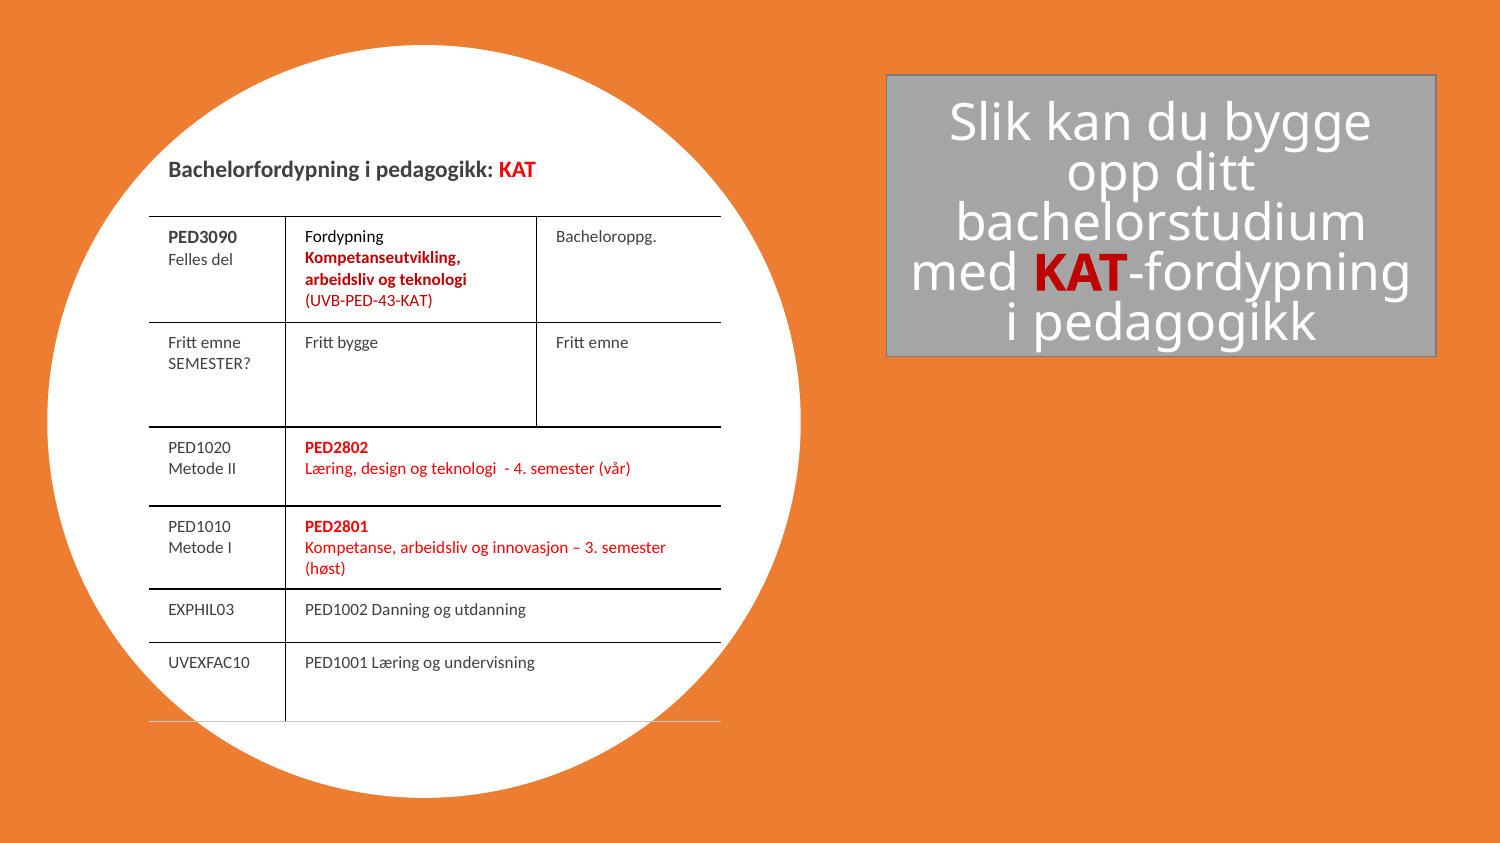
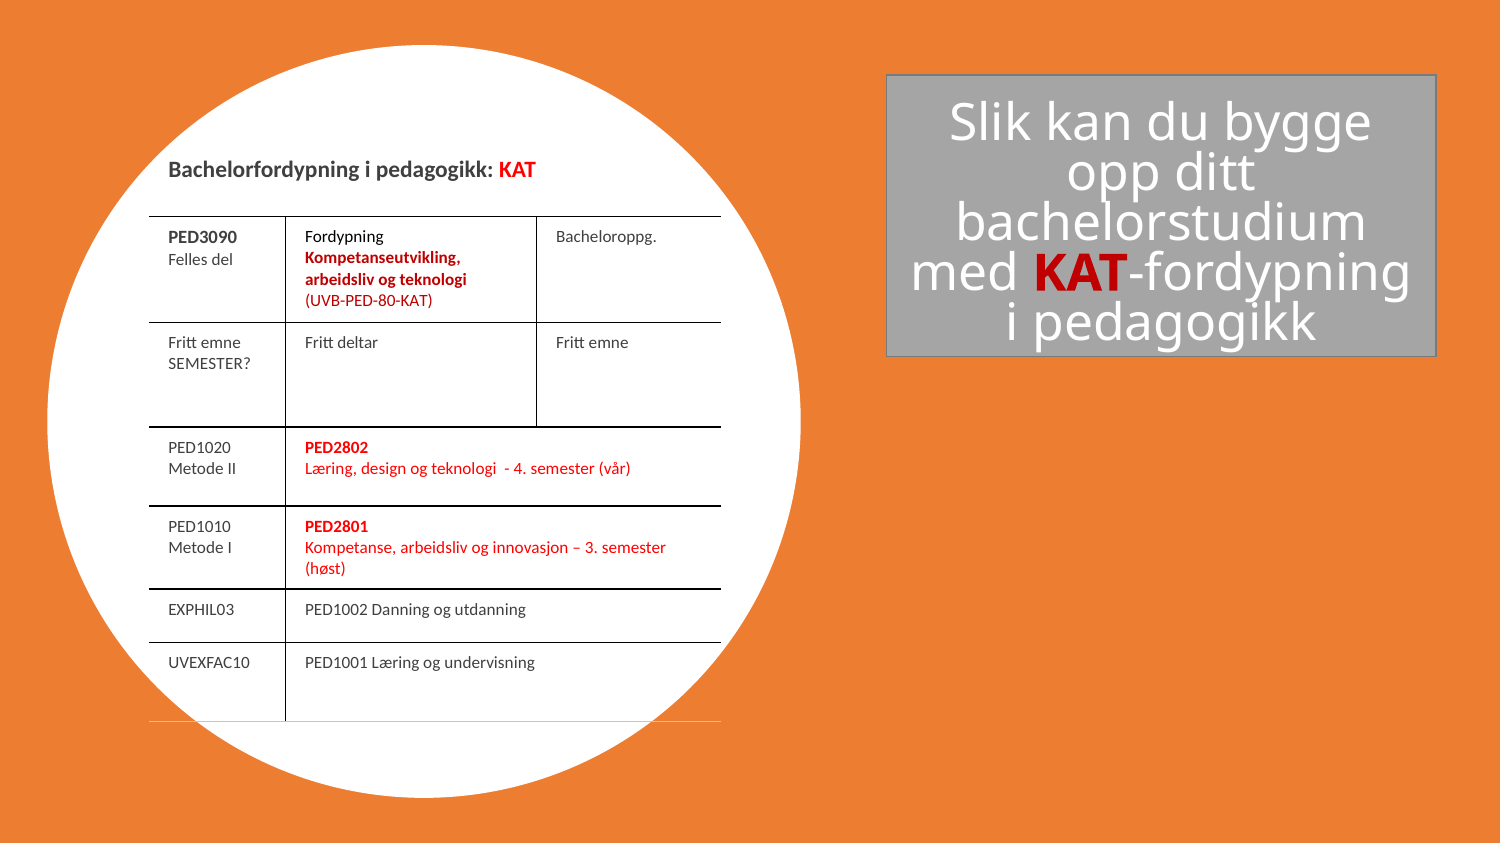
UVB-PED-43-KAT: UVB-PED-43-KAT -> UVB-PED-80-KAT (369, 301)
Fritt bygge: bygge -> deltar (358, 343)
